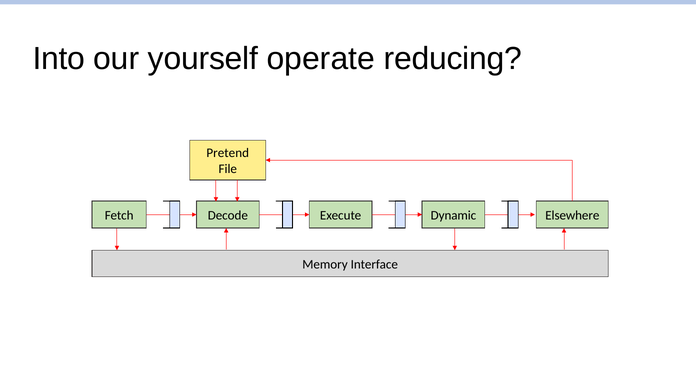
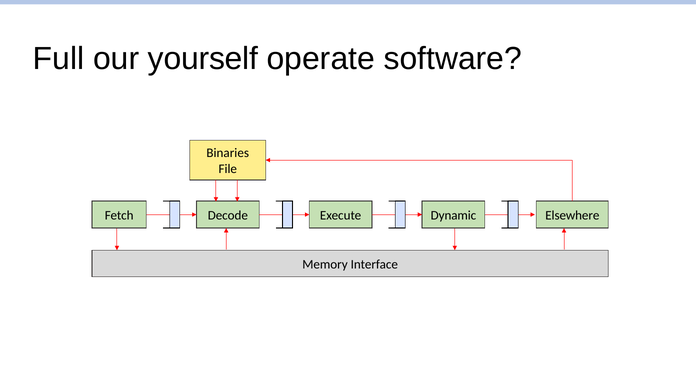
Into: Into -> Full (59, 58)
reducing: reducing -> software (453, 58)
Pretend: Pretend -> Binaries (228, 153)
